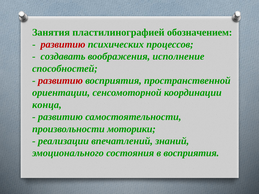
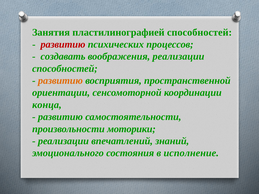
пластилинографией обозначением: обозначением -> способностей (199, 32)
воображения исполнение: исполнение -> реализации (178, 57)
развитию colour: red -> orange (60, 81)
в восприятия: восприятия -> исполнение (191, 153)
